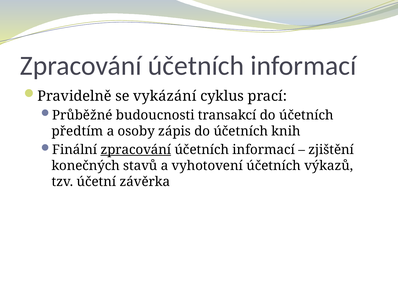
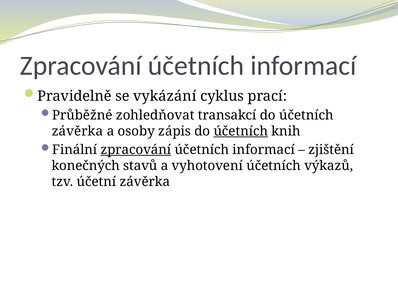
budoucnosti: budoucnosti -> zohledňovat (155, 115)
předtím: předtím -> závěrka (77, 131)
účetních underline: none -> present (241, 131)
